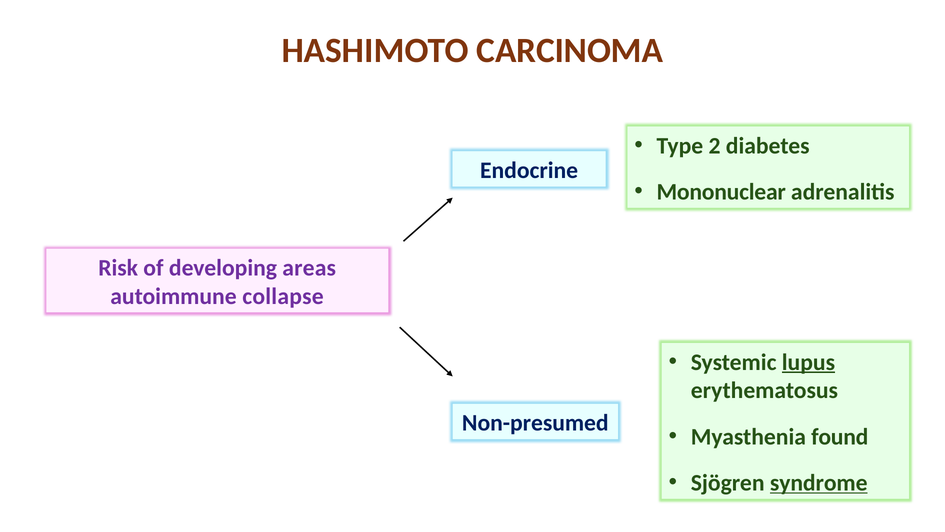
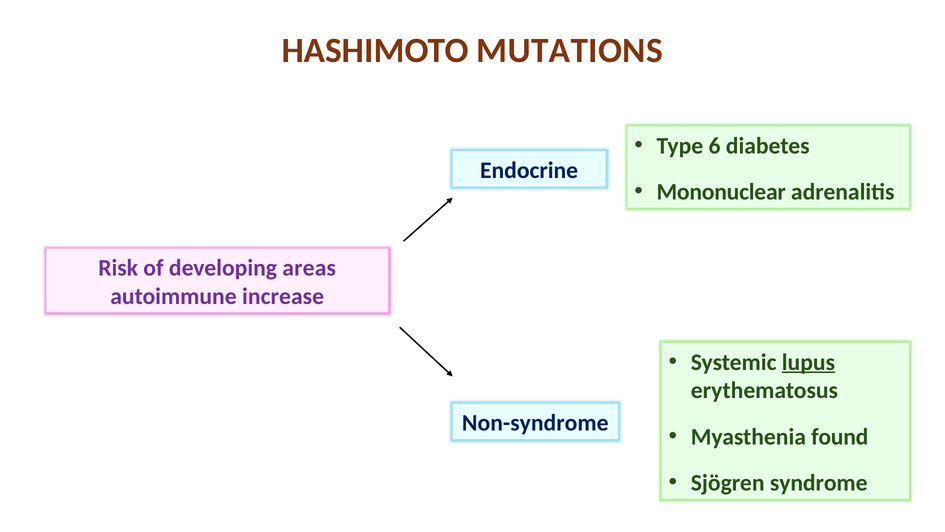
CARCINOMA: CARCINOMA -> MUTATIONS (570, 50)
2: 2 -> 6 (714, 146)
collapse: collapse -> increase (283, 296)
Non-presumed: Non-presumed -> Non-syndrome (535, 423)
syndrome underline: present -> none (819, 482)
